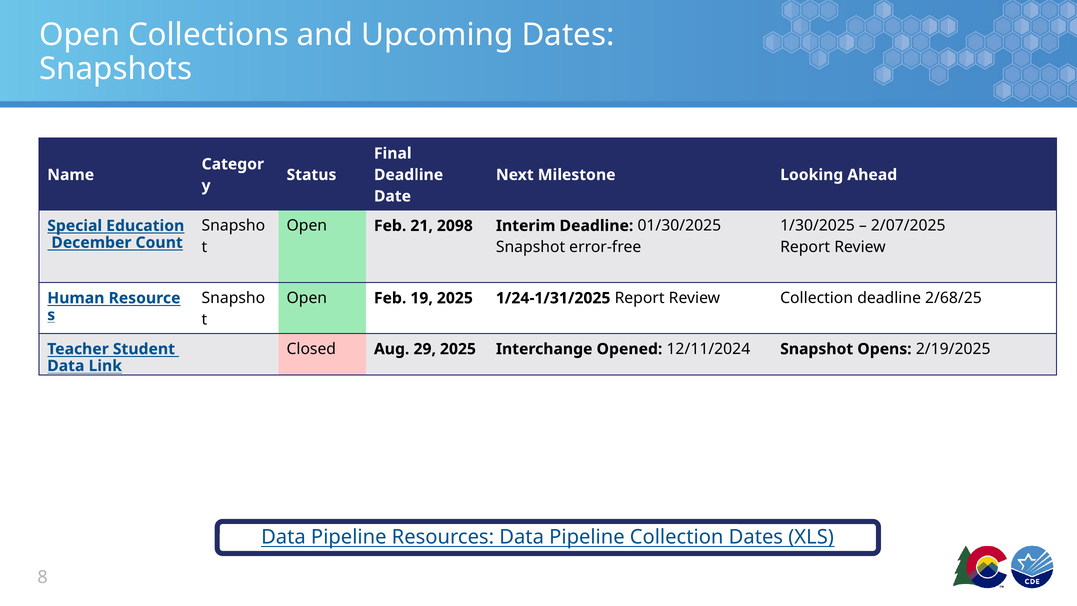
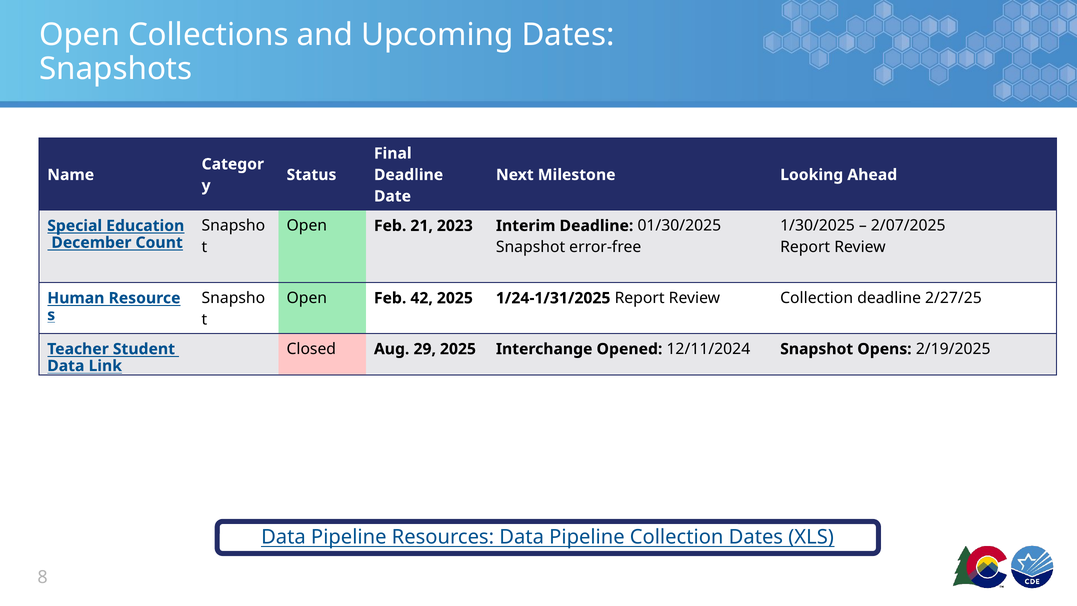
2098: 2098 -> 2023 (455, 226)
19: 19 -> 42 (422, 298)
2/68/25: 2/68/25 -> 2/27/25 (953, 298)
